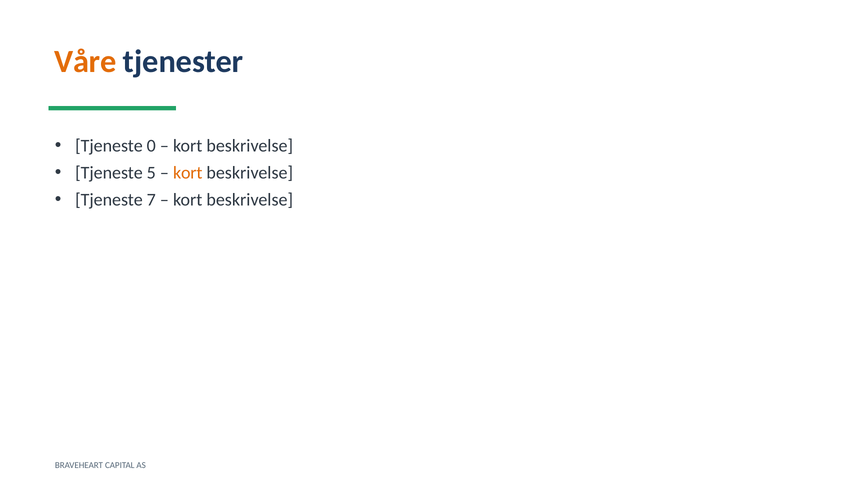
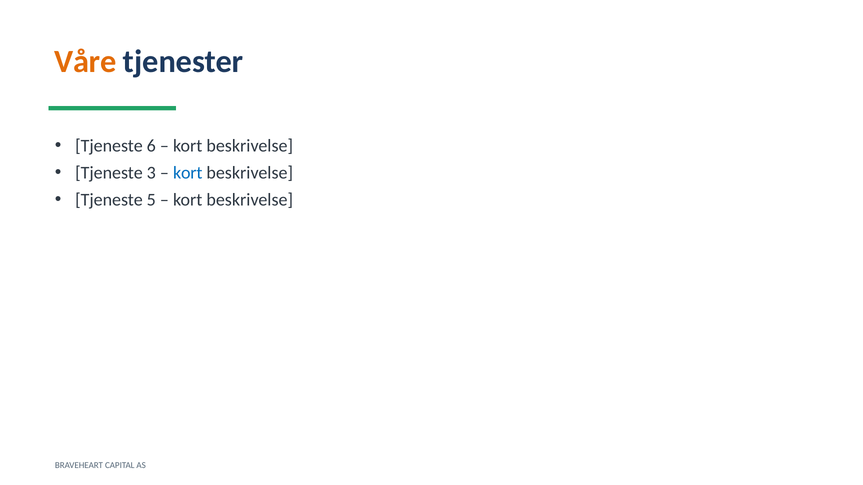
0: 0 -> 6 (151, 146)
5: 5 -> 3 (151, 173)
kort colour: orange -> blue (188, 173)
7: 7 -> 5 (151, 200)
